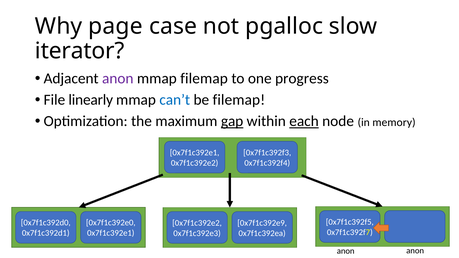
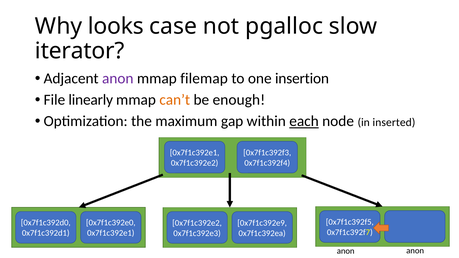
page: page -> looks (116, 26)
progress: progress -> insertion (302, 79)
can’t colour: blue -> orange (175, 100)
be filemap: filemap -> enough (239, 100)
gap underline: present -> none (232, 121)
memory: memory -> inserted (394, 123)
